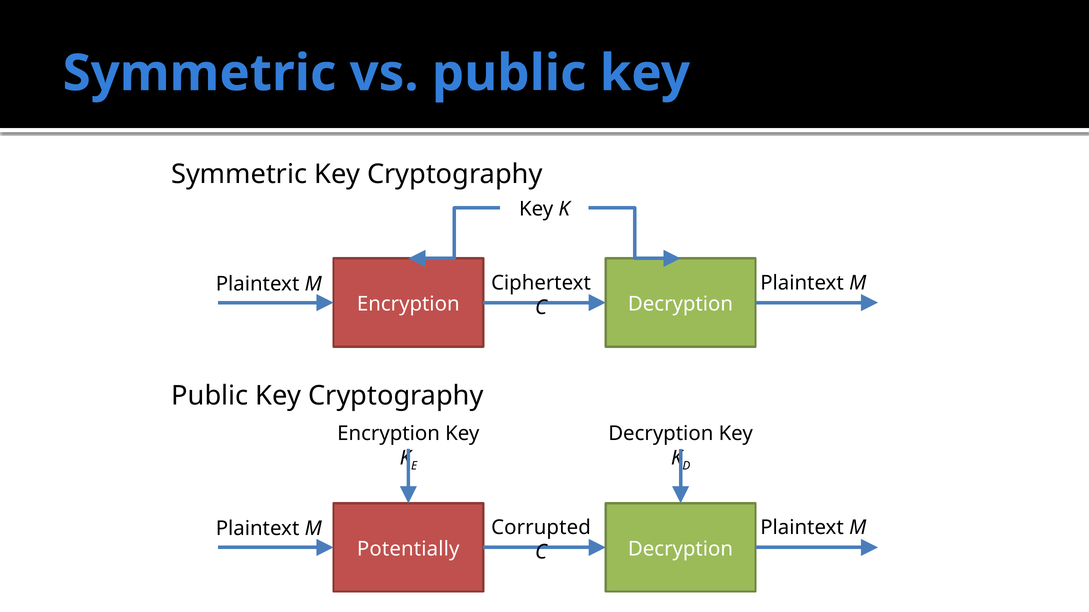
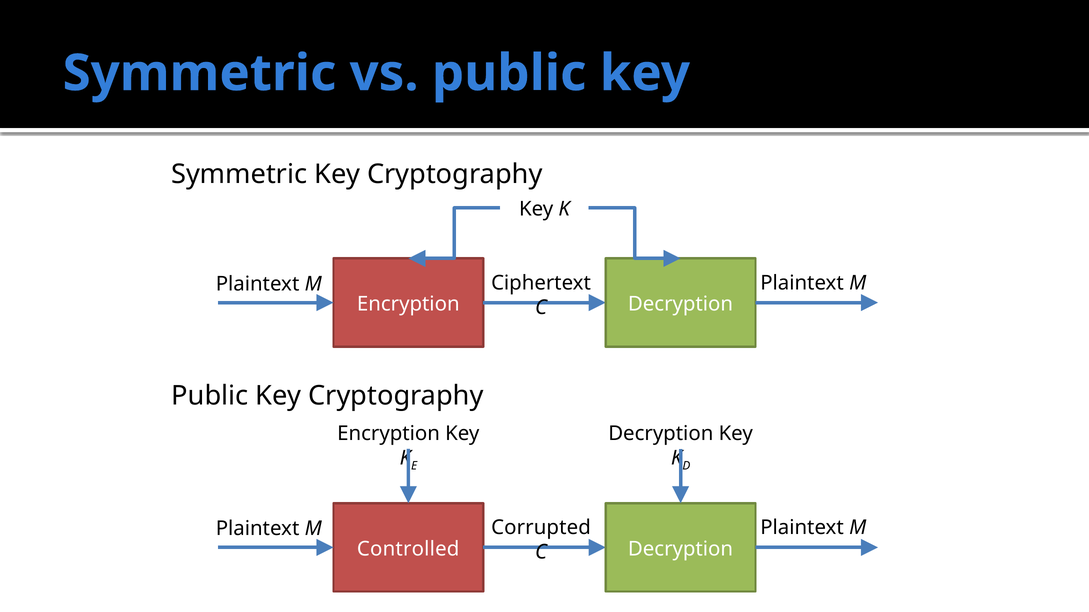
Potentially: Potentially -> Controlled (408, 549)
